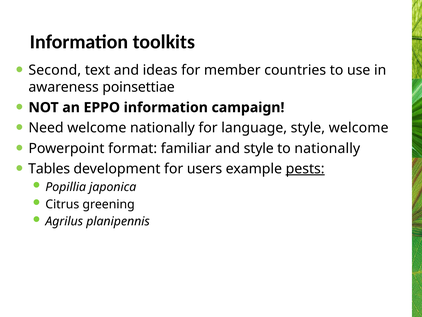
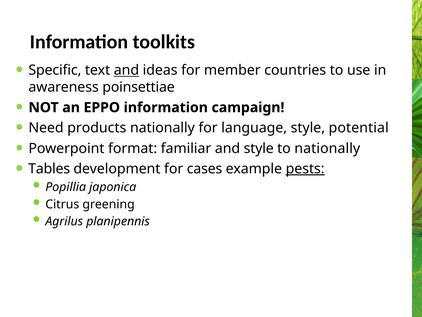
Second: Second -> Specific (55, 70)
and underline: none -> present (126, 70)
Need welcome: welcome -> products (97, 128)
style welcome: welcome -> potential (359, 128)
users: users -> cases (205, 169)
